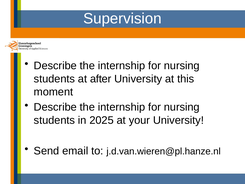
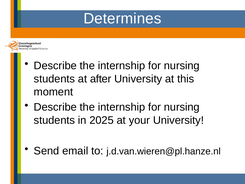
Supervision: Supervision -> Determines (122, 19)
